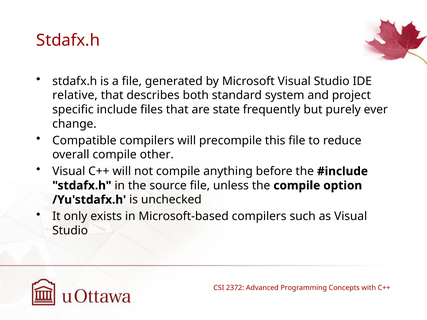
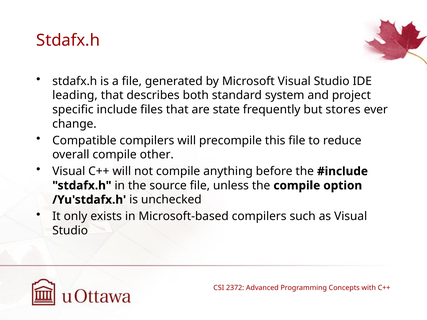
relative: relative -> leading (75, 95)
purely: purely -> stores (343, 110)
